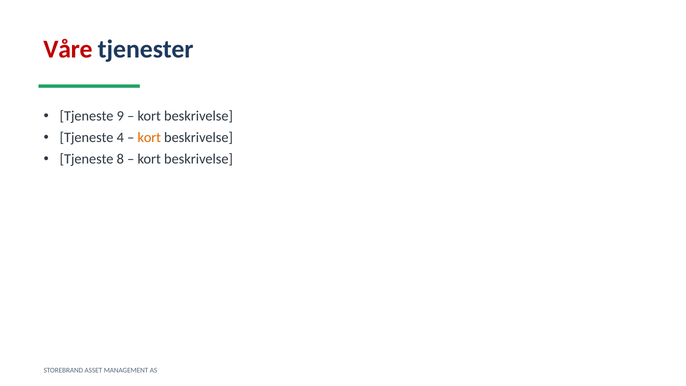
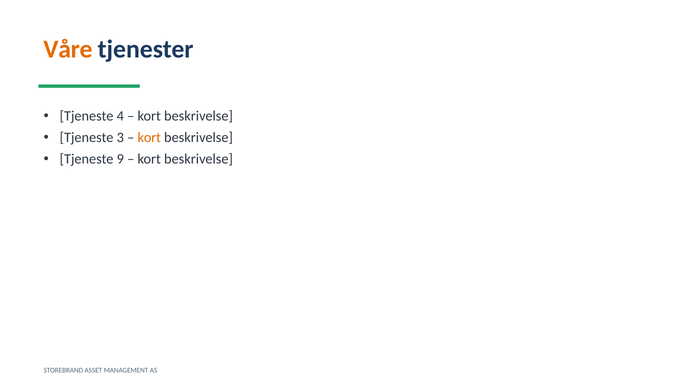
Våre colour: red -> orange (68, 49)
9: 9 -> 4 (120, 116)
4: 4 -> 3 (120, 138)
8: 8 -> 9 (120, 159)
